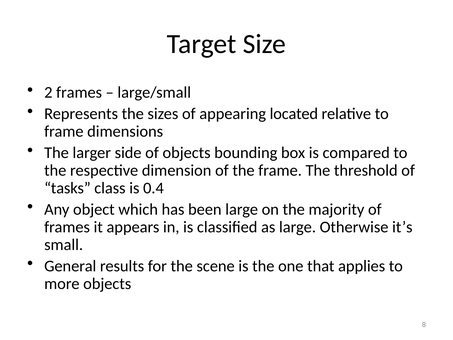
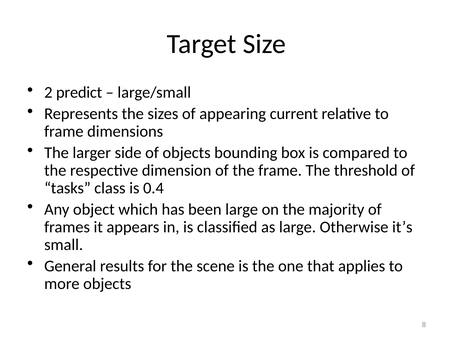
2 frames: frames -> predict (79, 92)
located: located -> current (294, 114)
